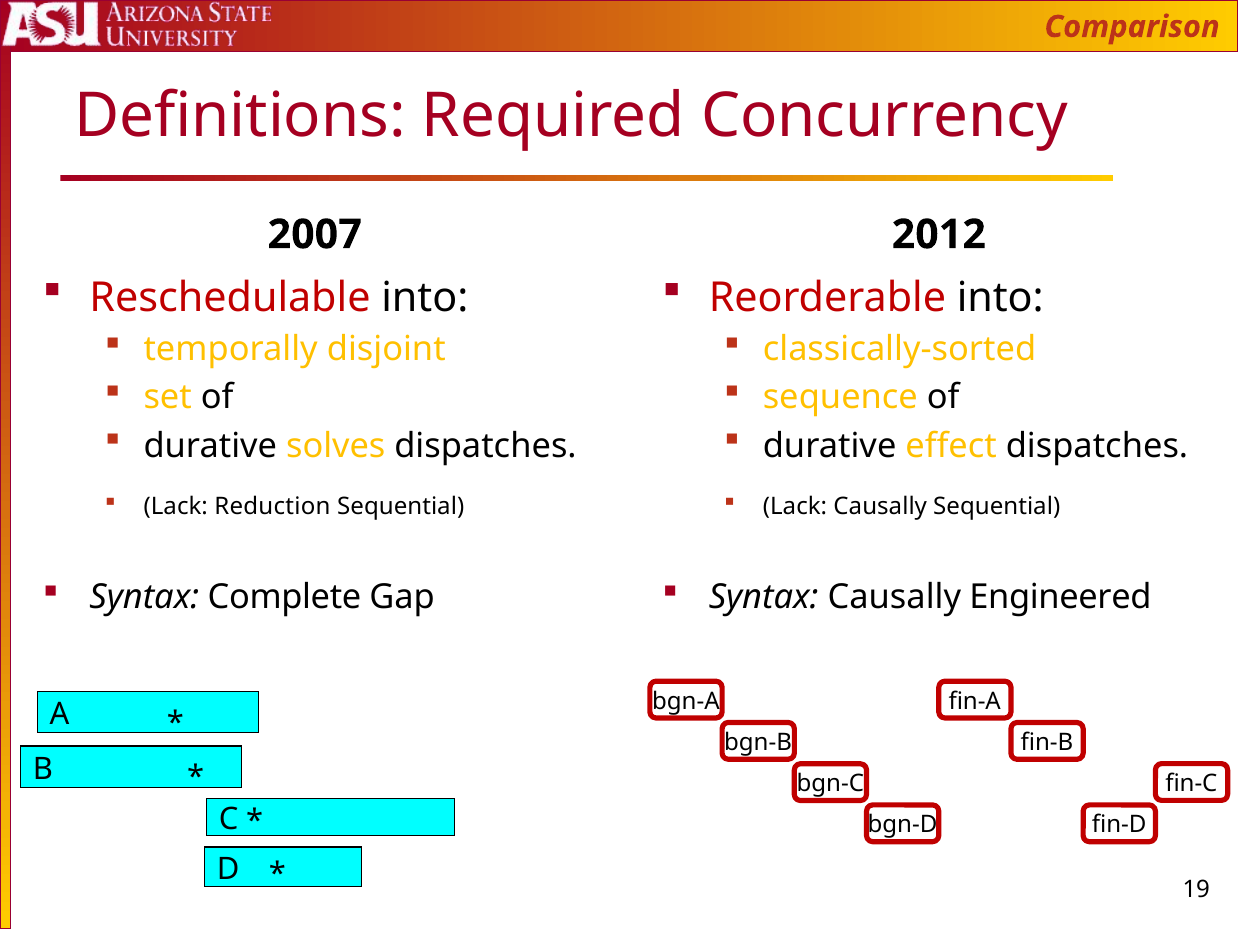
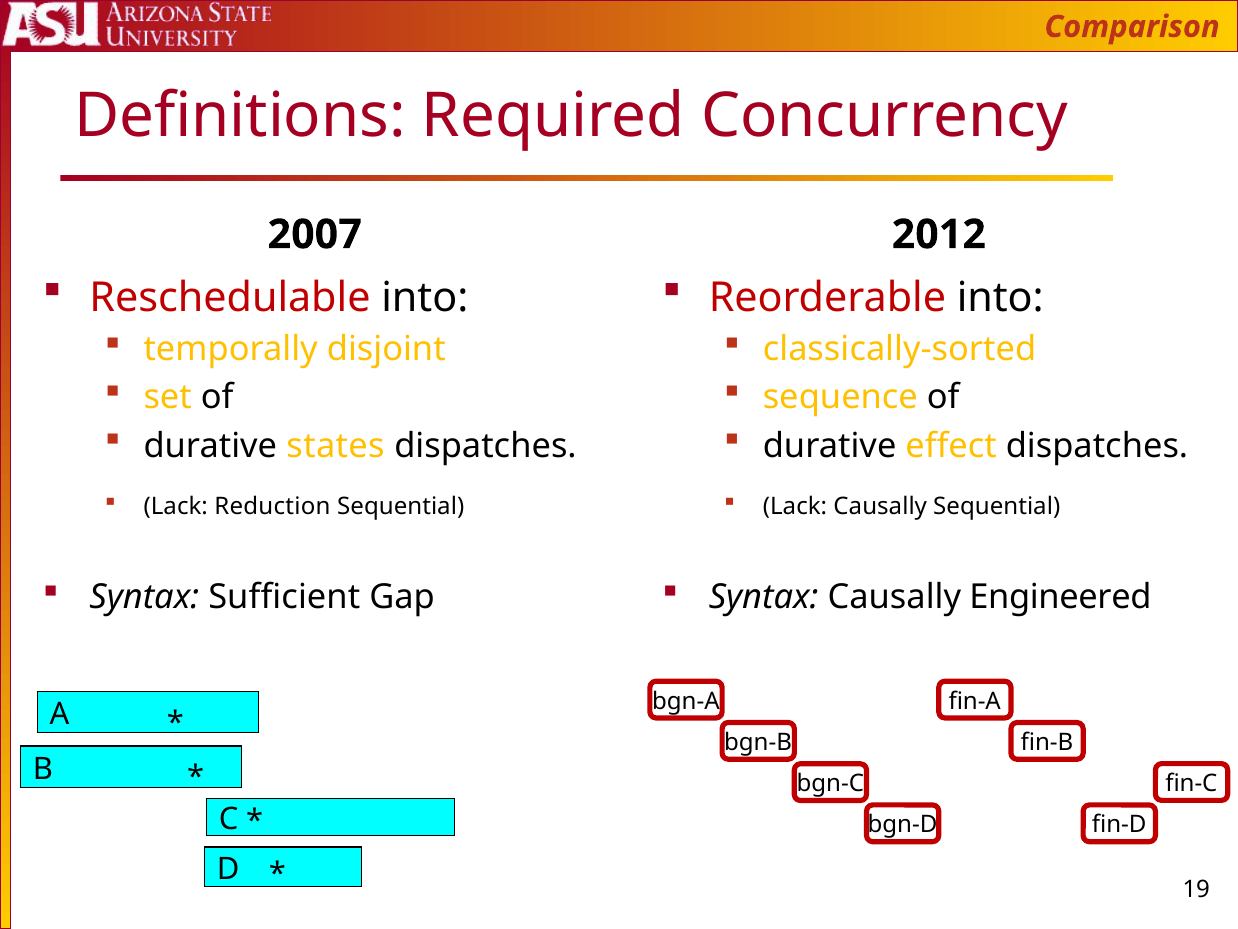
solves: solves -> states (336, 445)
Complete: Complete -> Sufficient (284, 597)
